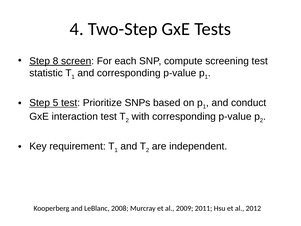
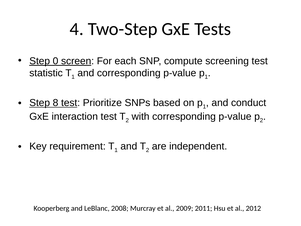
8: 8 -> 0 (56, 61)
5: 5 -> 8 (56, 103)
